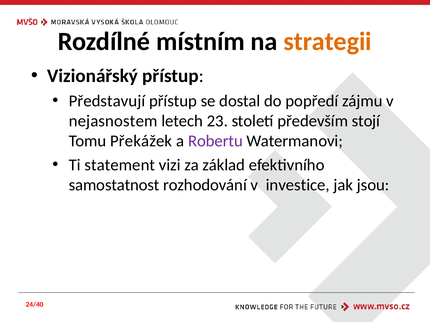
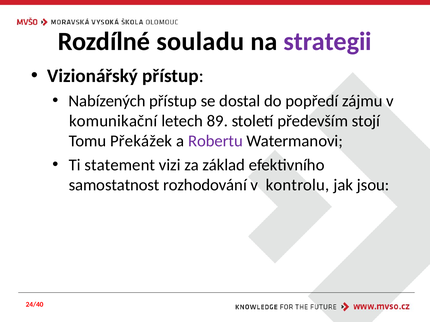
místním: místním -> souladu (200, 42)
strategii colour: orange -> purple (328, 42)
Představují: Představují -> Nabízených (107, 101)
nejasnostem: nejasnostem -> komunikační (113, 121)
23: 23 -> 89 (217, 121)
investice: investice -> kontrolu (298, 185)
